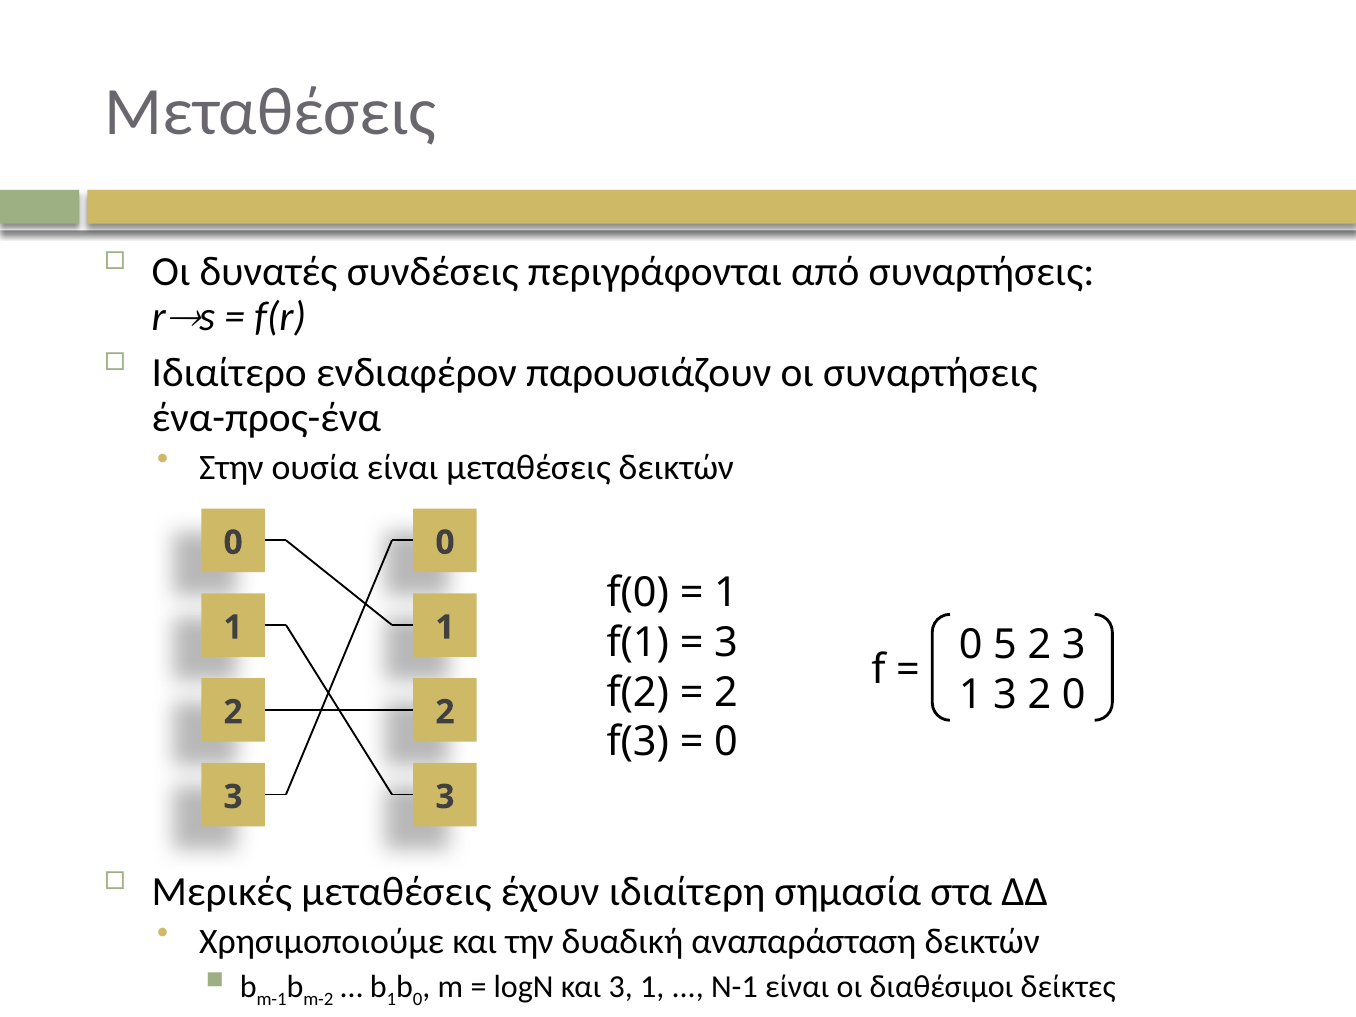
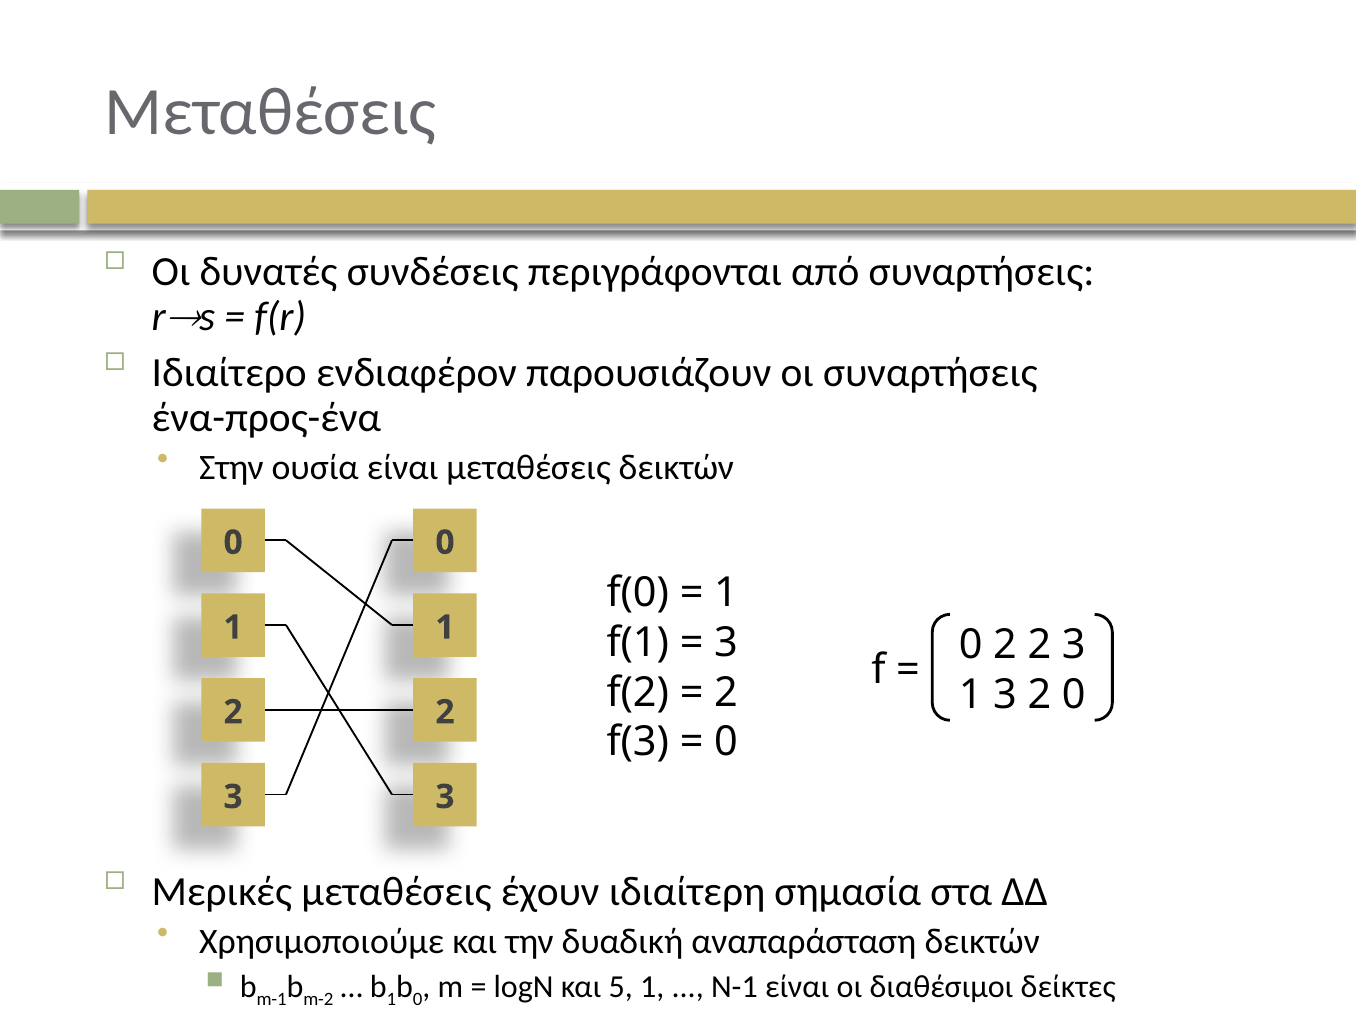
0 5: 5 -> 2 (1005, 645)
και 3: 3 -> 5 (621, 986)
